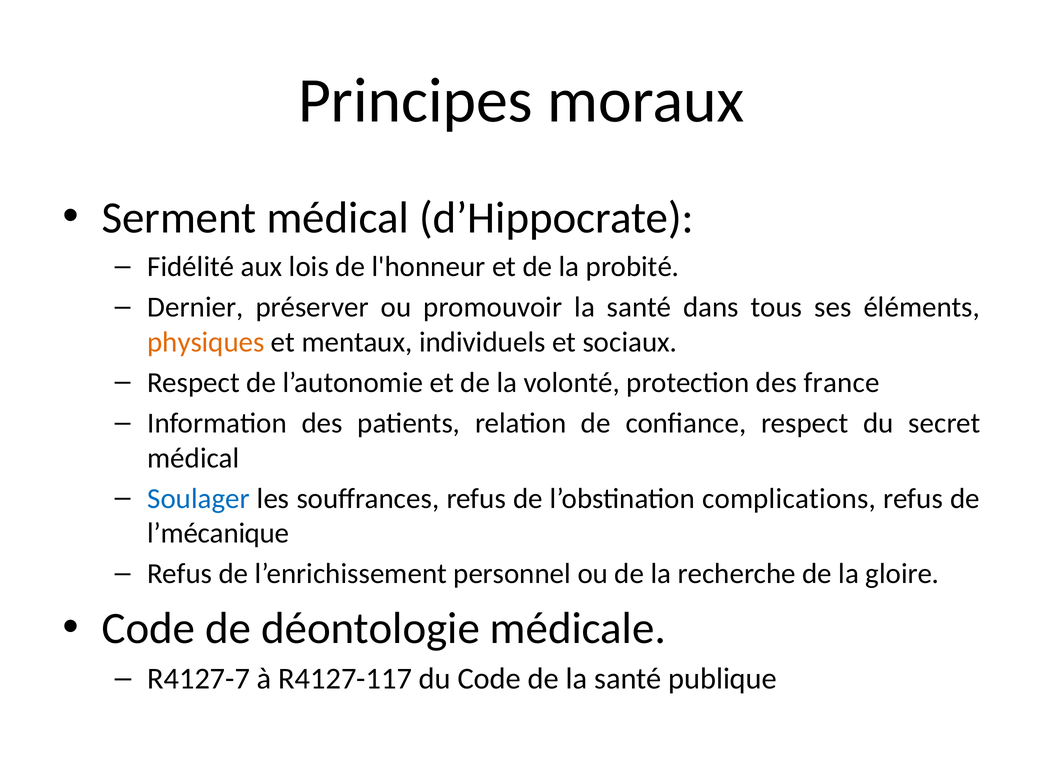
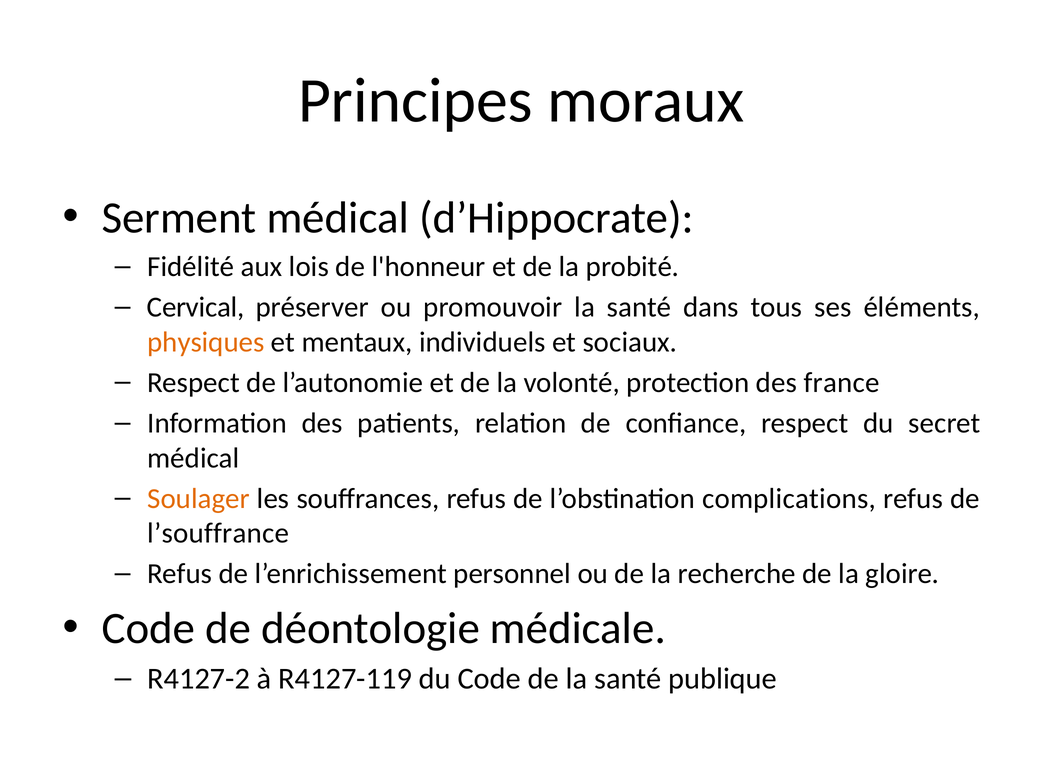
Dernier: Dernier -> Cervical (196, 307)
Soulager colour: blue -> orange (199, 499)
l’mécanique: l’mécanique -> l’souffrance (218, 533)
R4127-7: R4127-7 -> R4127-2 (199, 679)
R4127-117: R4127-117 -> R4127-119 (345, 679)
